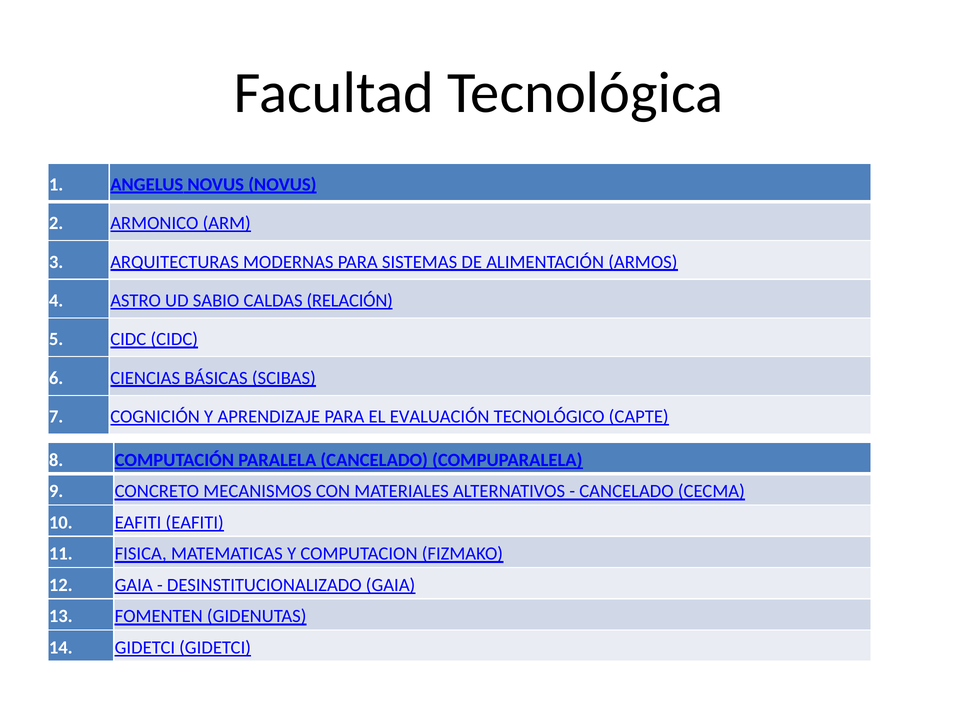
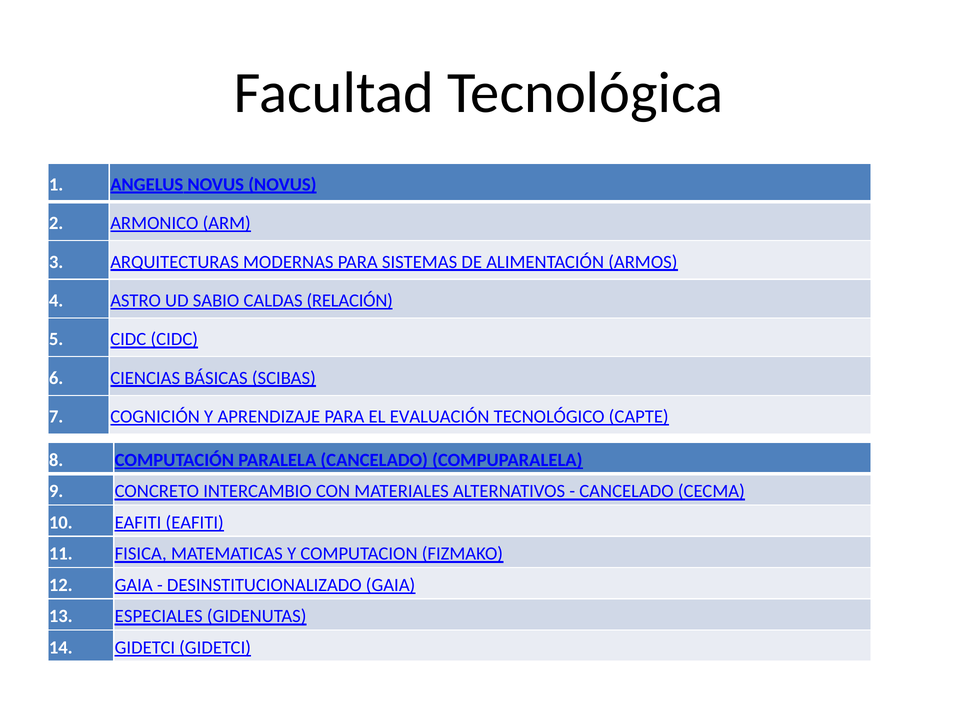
MECANISMOS: MECANISMOS -> INTERCAMBIO (257, 491)
FOMENTEN: FOMENTEN -> ESPECIALES (159, 616)
